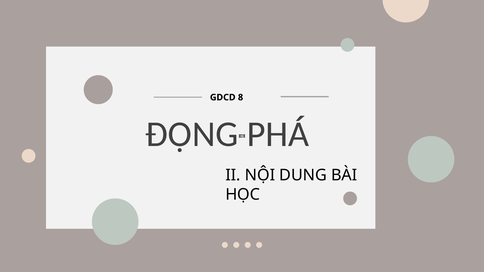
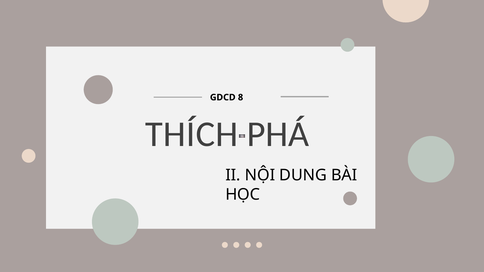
ĐỘNG: ĐỘNG -> THÍCH (192, 134)
